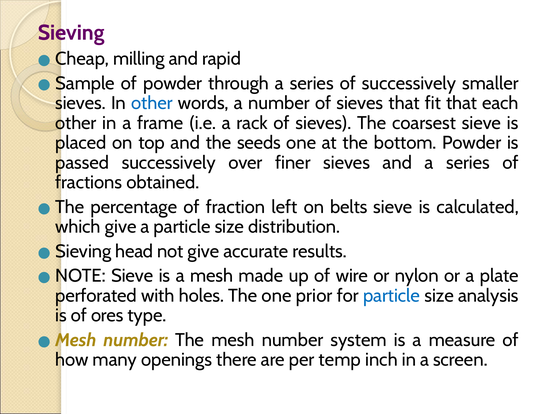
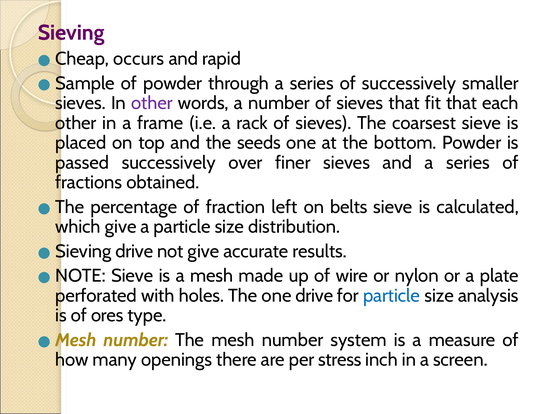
milling: milling -> occurs (139, 59)
other colour: blue -> purple (152, 103)
Sieving head: head -> drive (134, 251)
one prior: prior -> drive (314, 296)
temp: temp -> stress (340, 360)
